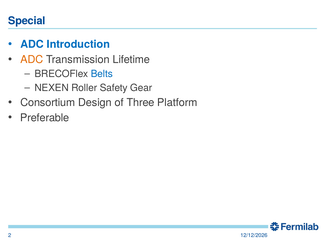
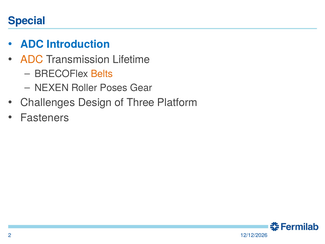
Belts colour: blue -> orange (102, 74)
Safety: Safety -> Poses (114, 88)
Consortium: Consortium -> Challenges (48, 102)
Preferable: Preferable -> Fasteners (45, 118)
